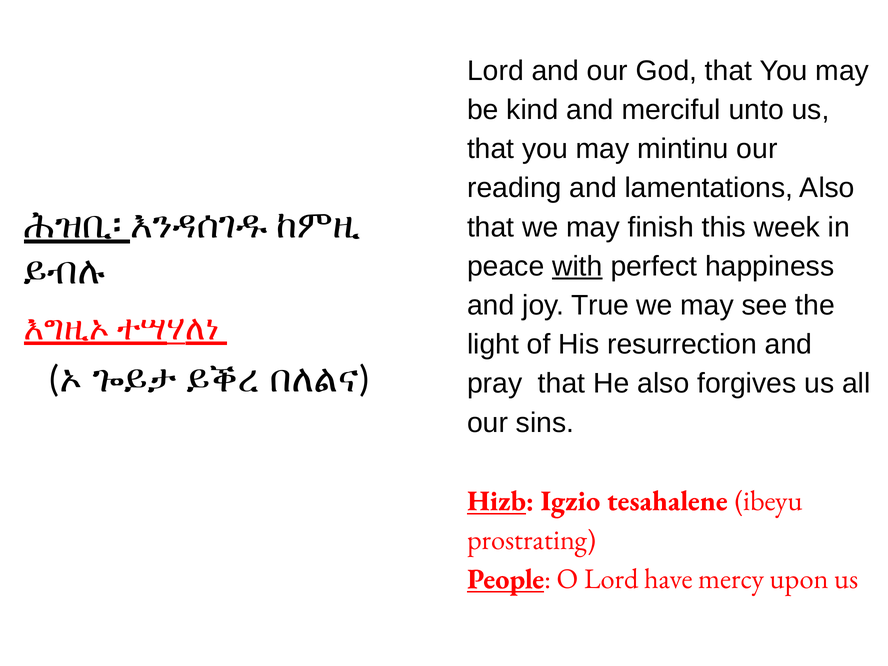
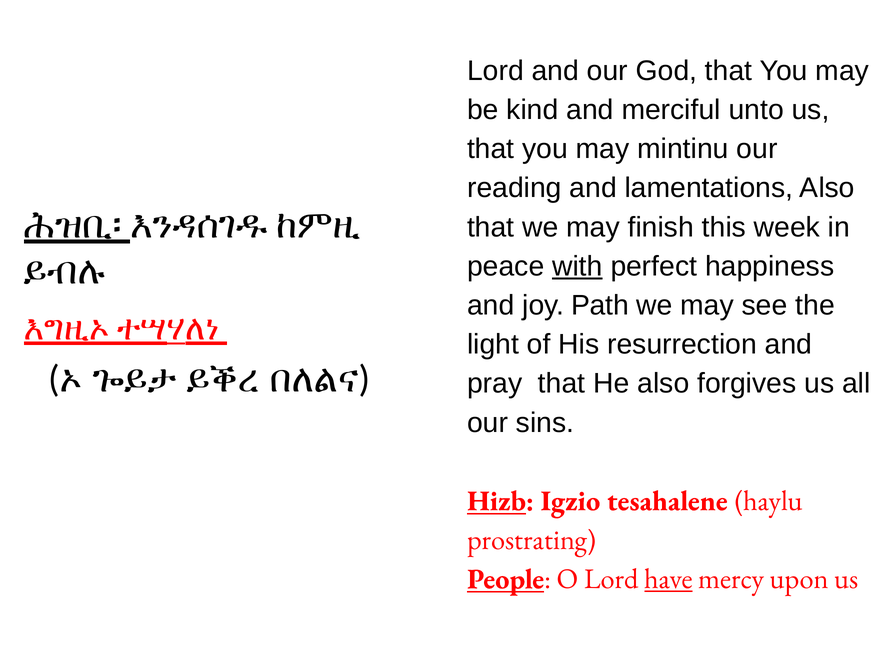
True: True -> Path (600, 305)
ibeyu: ibeyu -> haylu (769, 501)
have underline: none -> present (668, 579)
